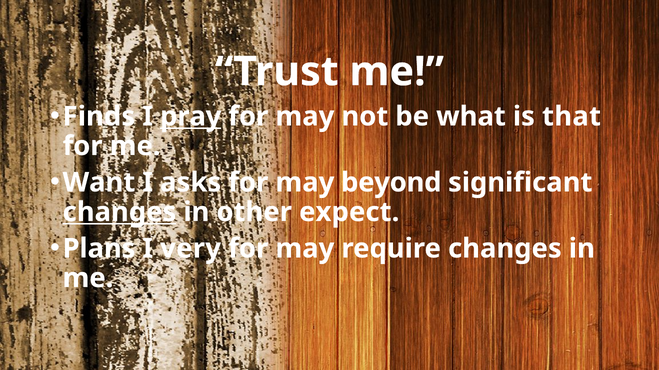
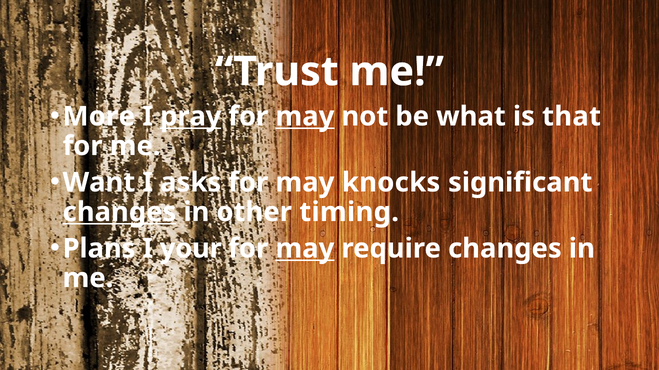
Finds: Finds -> More (99, 117)
may underline: none -> present (305, 117)
beyond: beyond -> knocks (391, 183)
expect: expect -> timing (349, 212)
very: very -> your (191, 249)
may underline: none -> present (305, 249)
